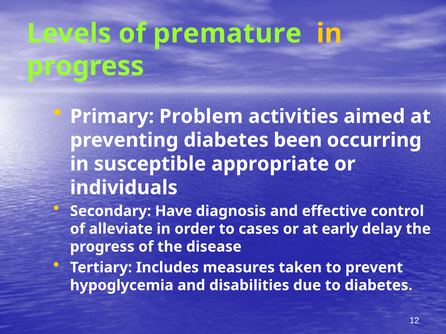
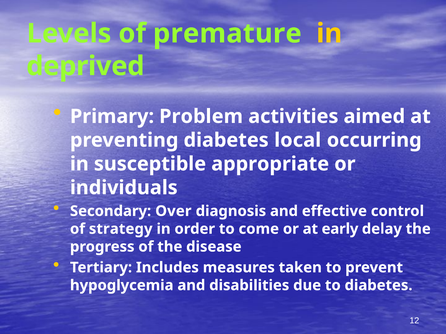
progress: progress -> deprived (85, 66)
been: been -> local (298, 140)
Have: Have -> Over (173, 211)
alleviate: alleviate -> strategy (121, 229)
cases: cases -> come (259, 229)
